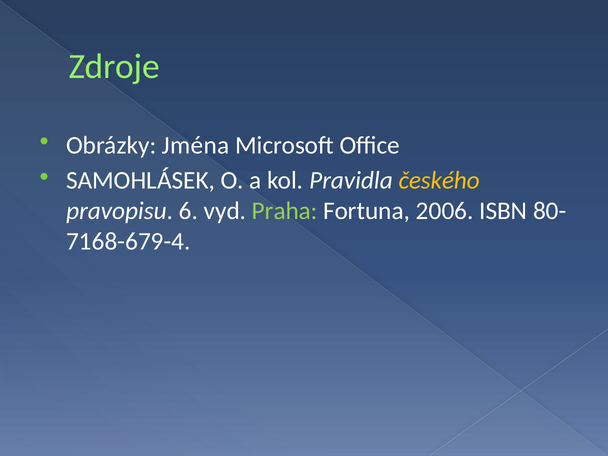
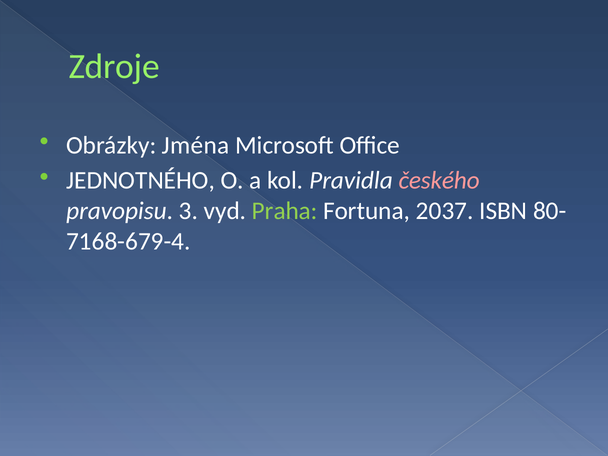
SAMOHLÁSEK: SAMOHLÁSEK -> JEDNOTNÉHO (141, 181)
českého colour: yellow -> pink (439, 181)
6: 6 -> 3 (188, 211)
2006: 2006 -> 2037 (445, 211)
